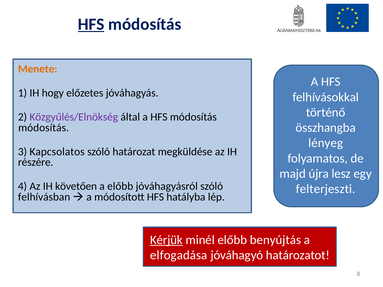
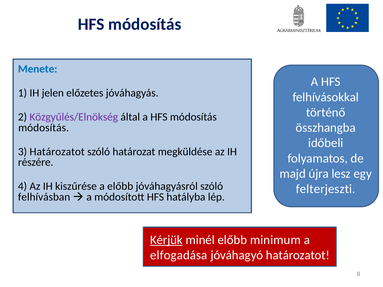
HFS underline: present -> none (91, 24)
Menete colour: orange -> blue (38, 69)
hogy: hogy -> jelen (53, 93)
lényeg: lényeg -> időbeli (326, 143)
3 Kapcsolatos: Kapcsolatos -> Határozatot (57, 152)
követően: követően -> kiszűrése (76, 186)
benyújtás: benyújtás -> minimum (275, 240)
